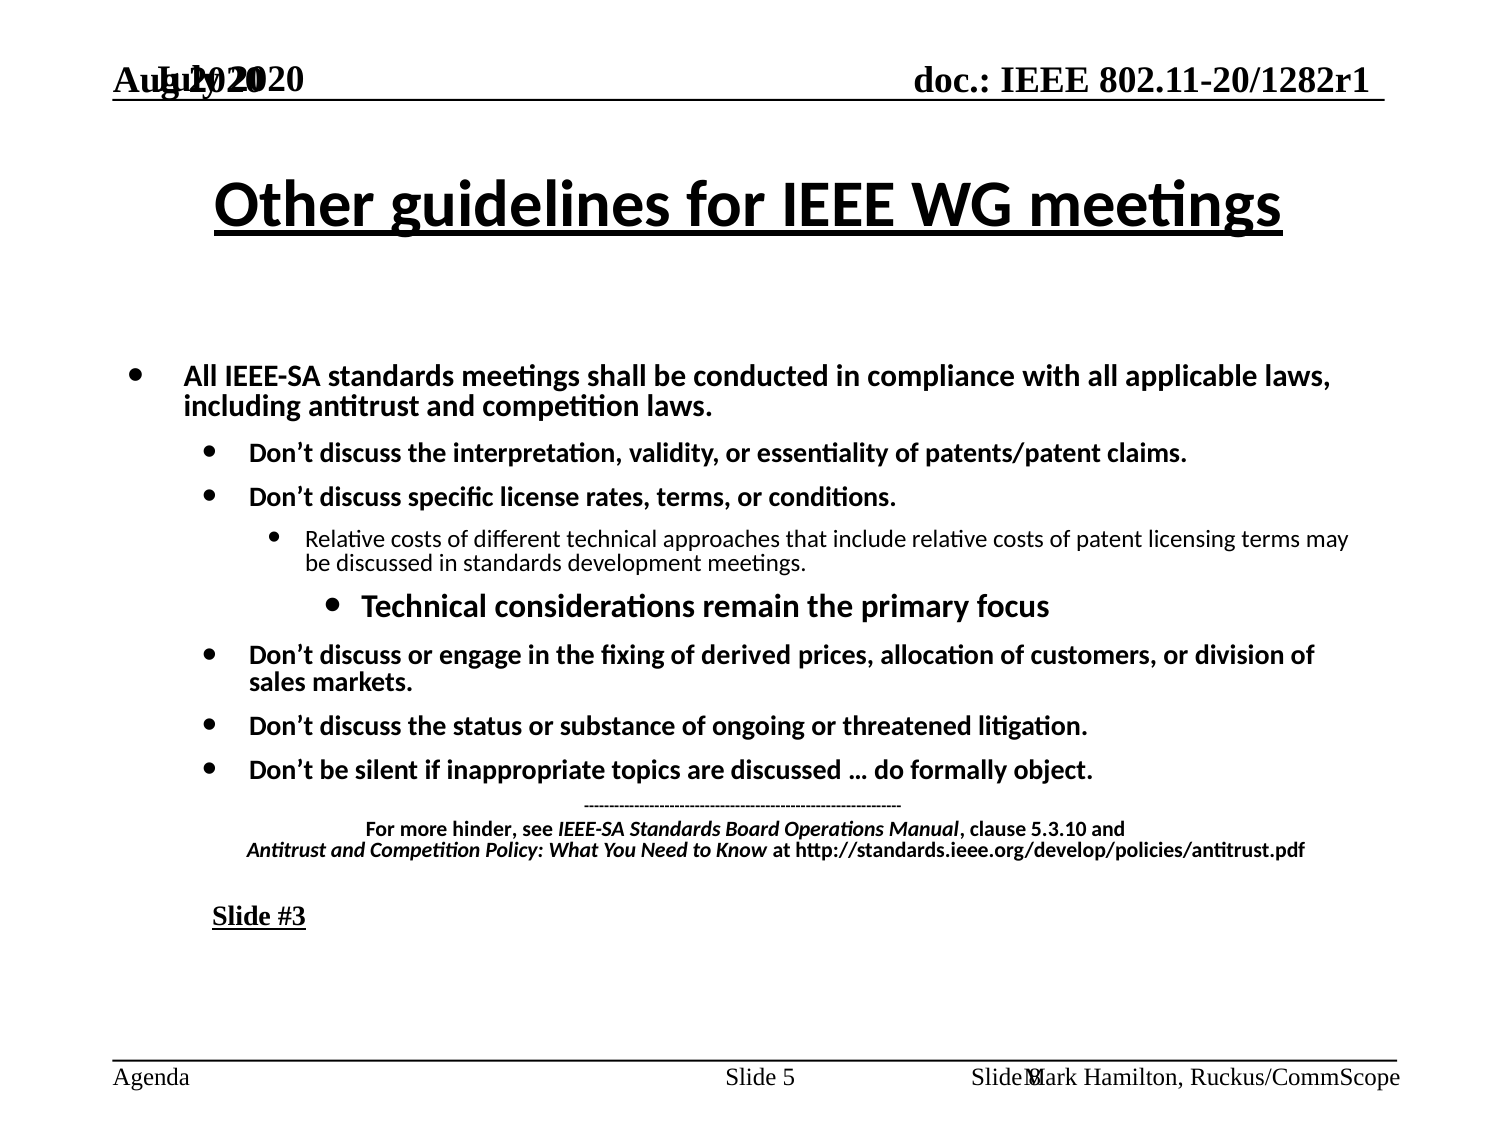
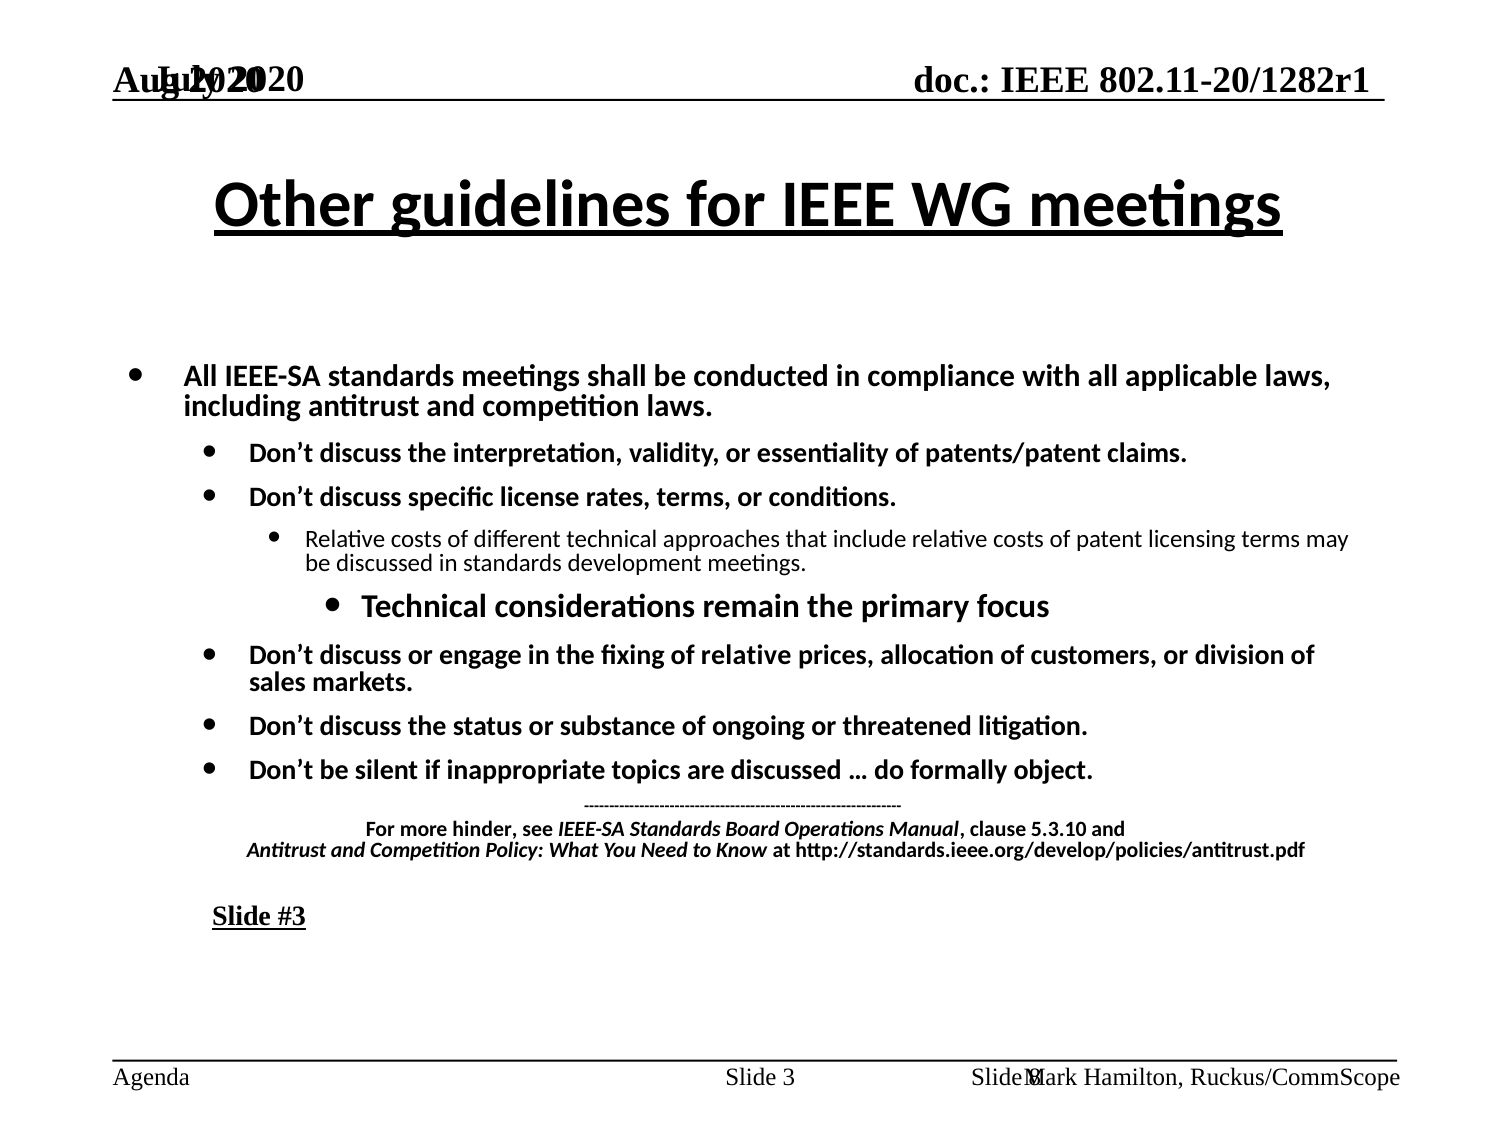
of derived: derived -> relative (746, 655)
5: 5 -> 3 (789, 1077)
